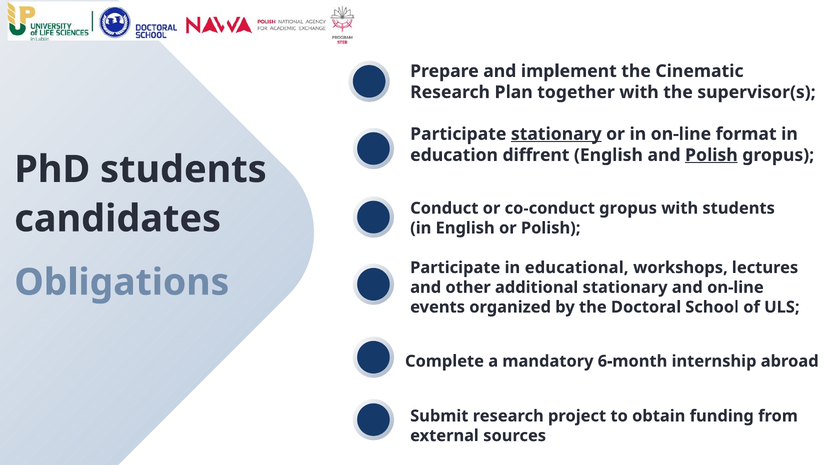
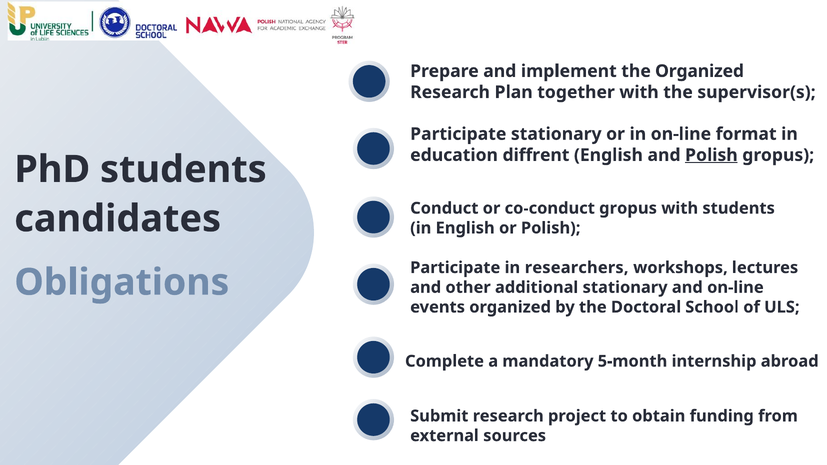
the Cinematic: Cinematic -> Organized (700, 71)
stationary underline: present -> none (556, 134)
educational: educational -> researchers (577, 268)
6-month: 6-month -> 5-month (633, 361)
